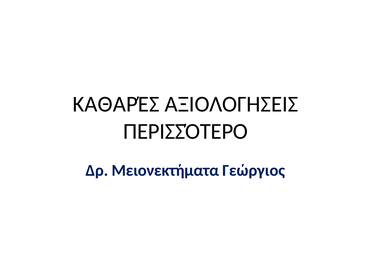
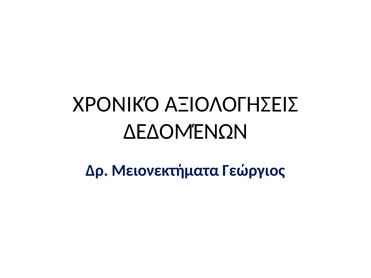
ΚΑΘΑΡΈΣ: ΚΑΘΑΡΈΣ -> ΧΡΟΝΙΚΌ (116, 104)
ΠΕΡΙΣΣΌΤΕΡΟ: ΠΕΡΙΣΣΌΤΕΡΟ -> ΔΕΔΟΜΈΝΩΝ (186, 131)
